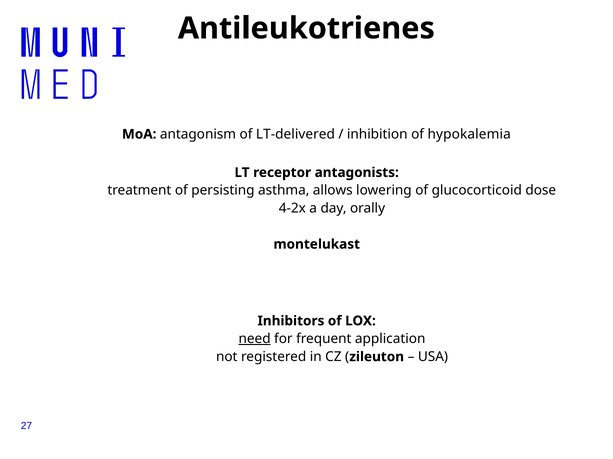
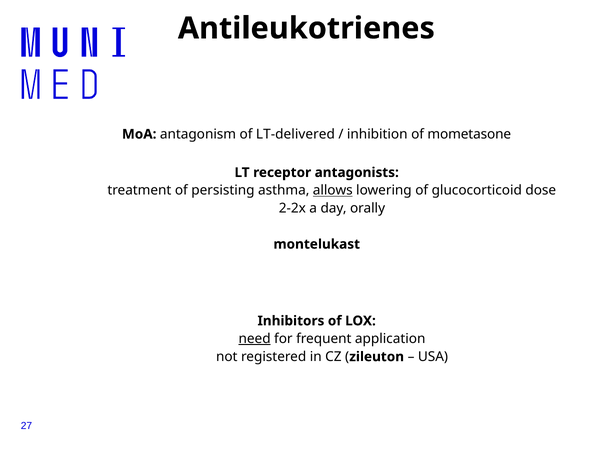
hypokalemia: hypokalemia -> mometasone (469, 134)
allows underline: none -> present (333, 191)
4-2x: 4-2x -> 2-2x (292, 209)
